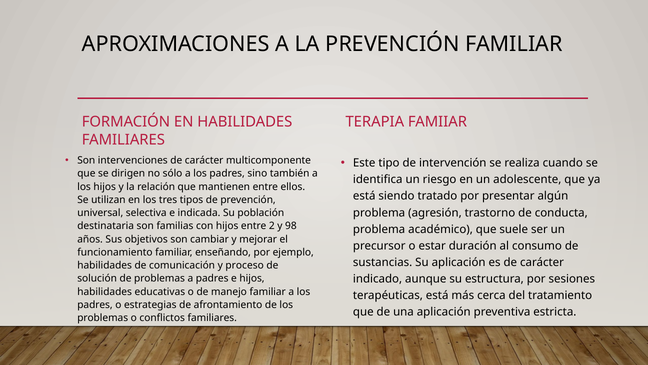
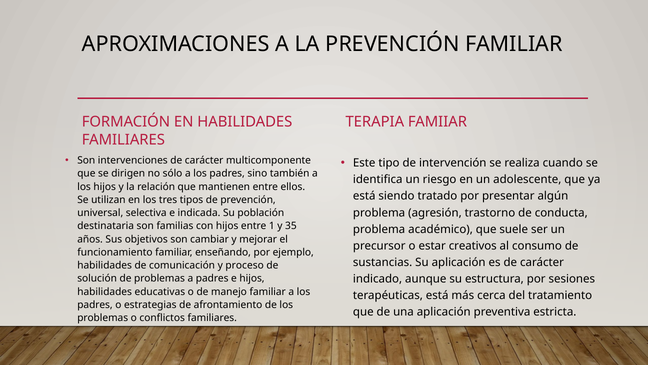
2: 2 -> 1 (272, 226)
98: 98 -> 35 (291, 226)
duración: duración -> creativos (473, 245)
